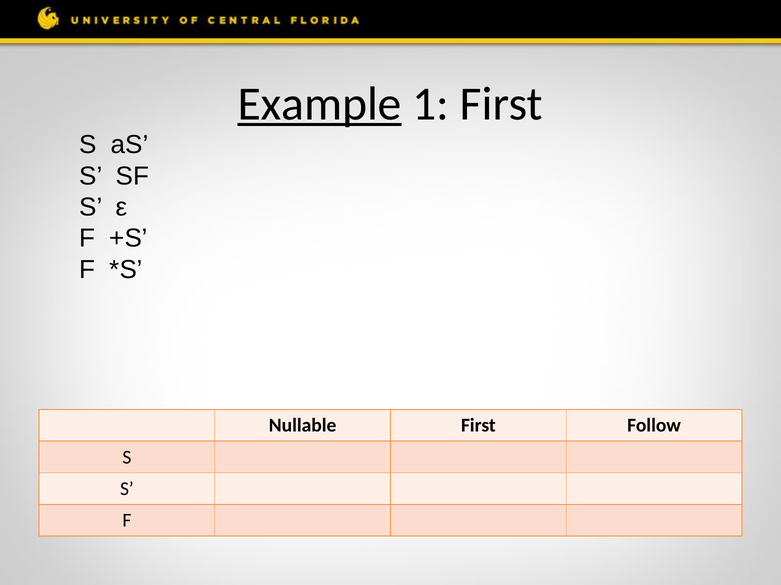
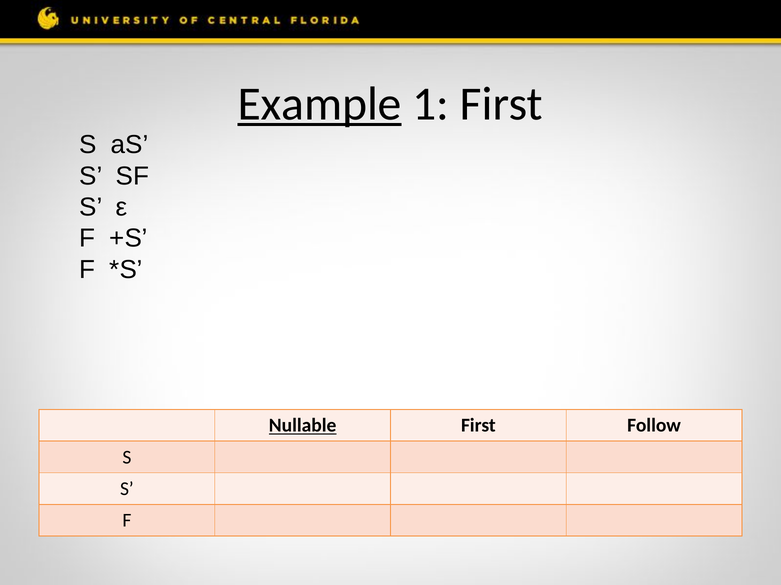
Nullable underline: none -> present (303, 426)
